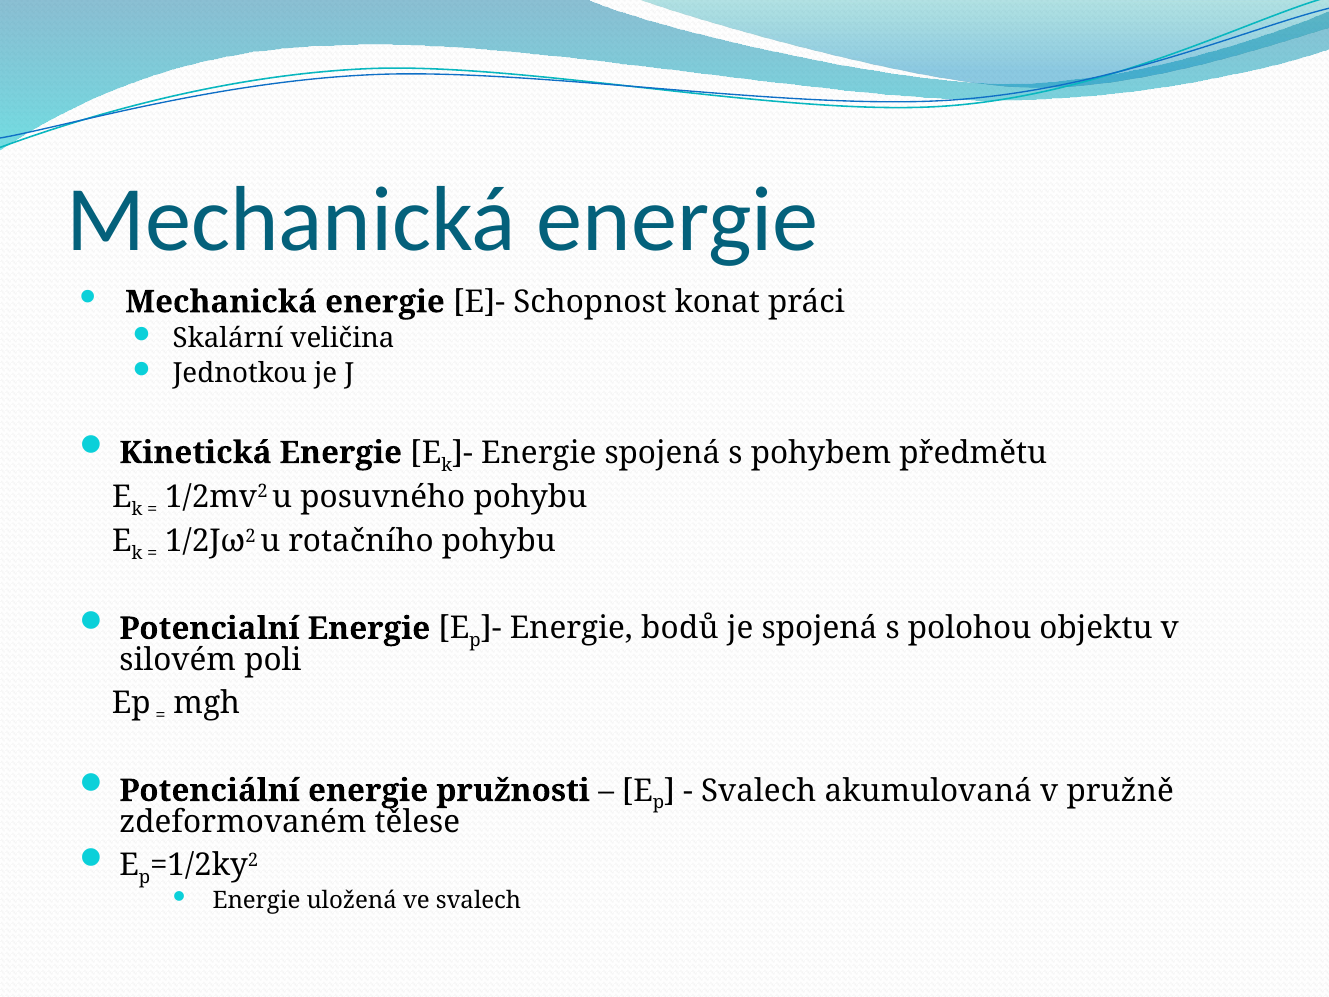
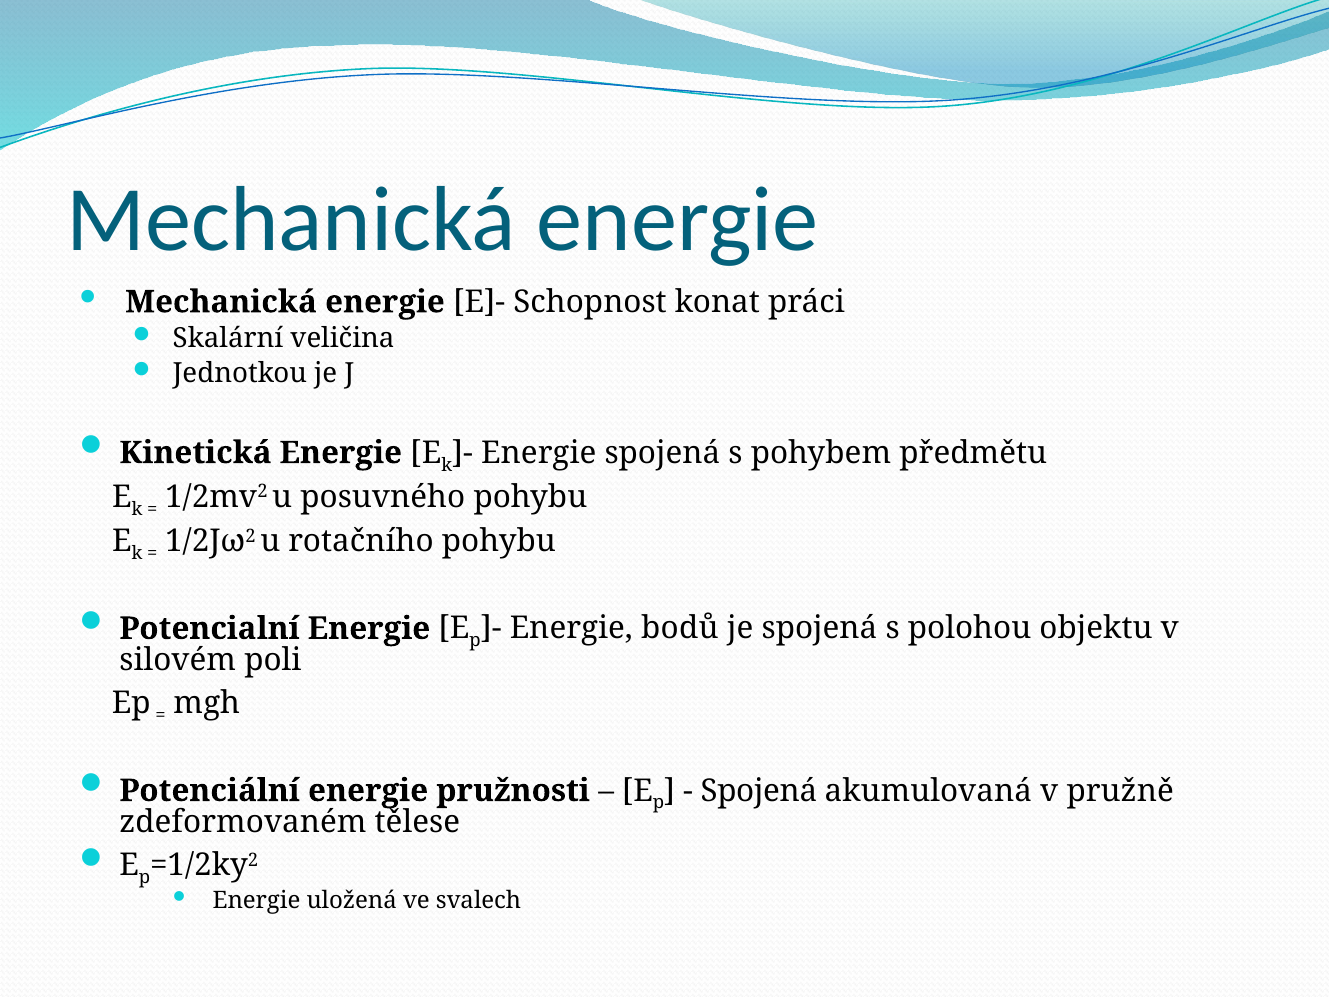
Svalech: Svalech -> Spojená (759, 790)
